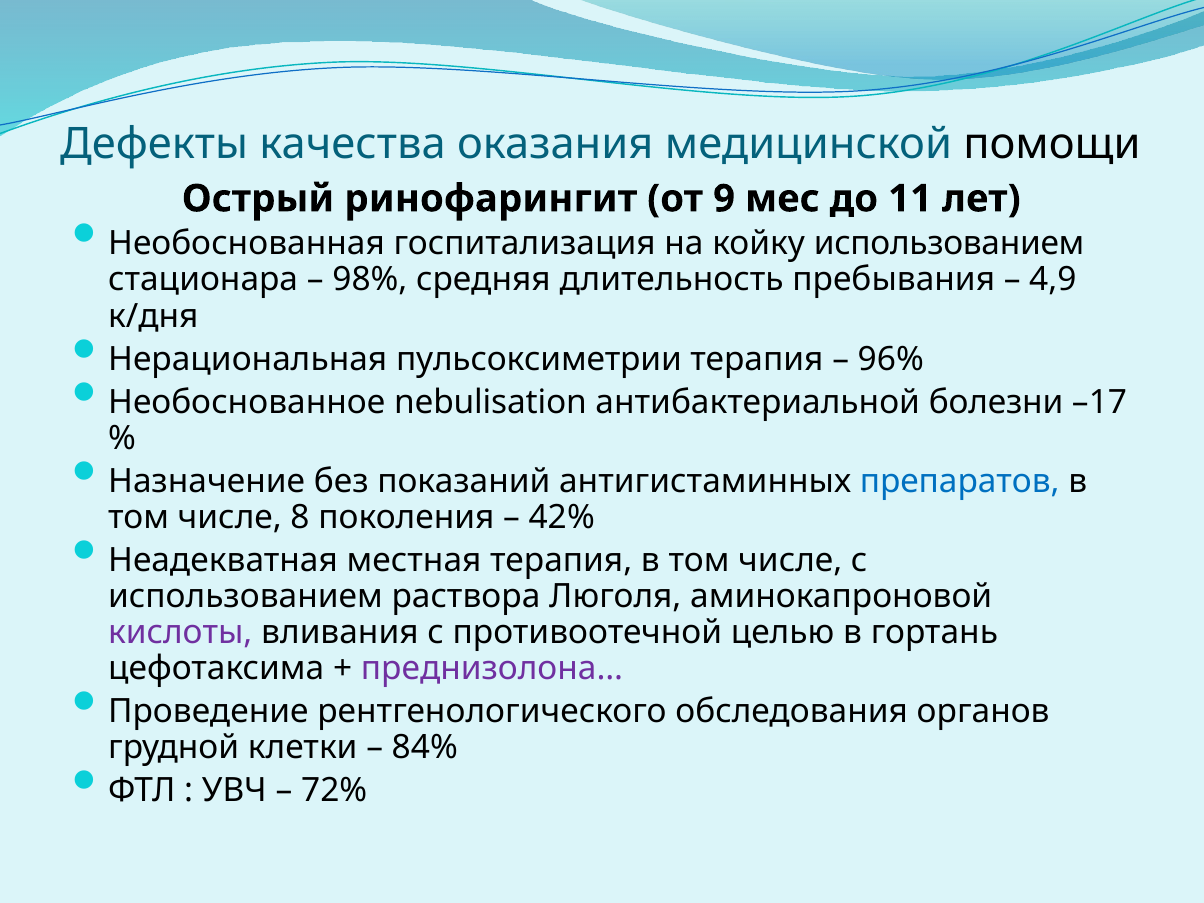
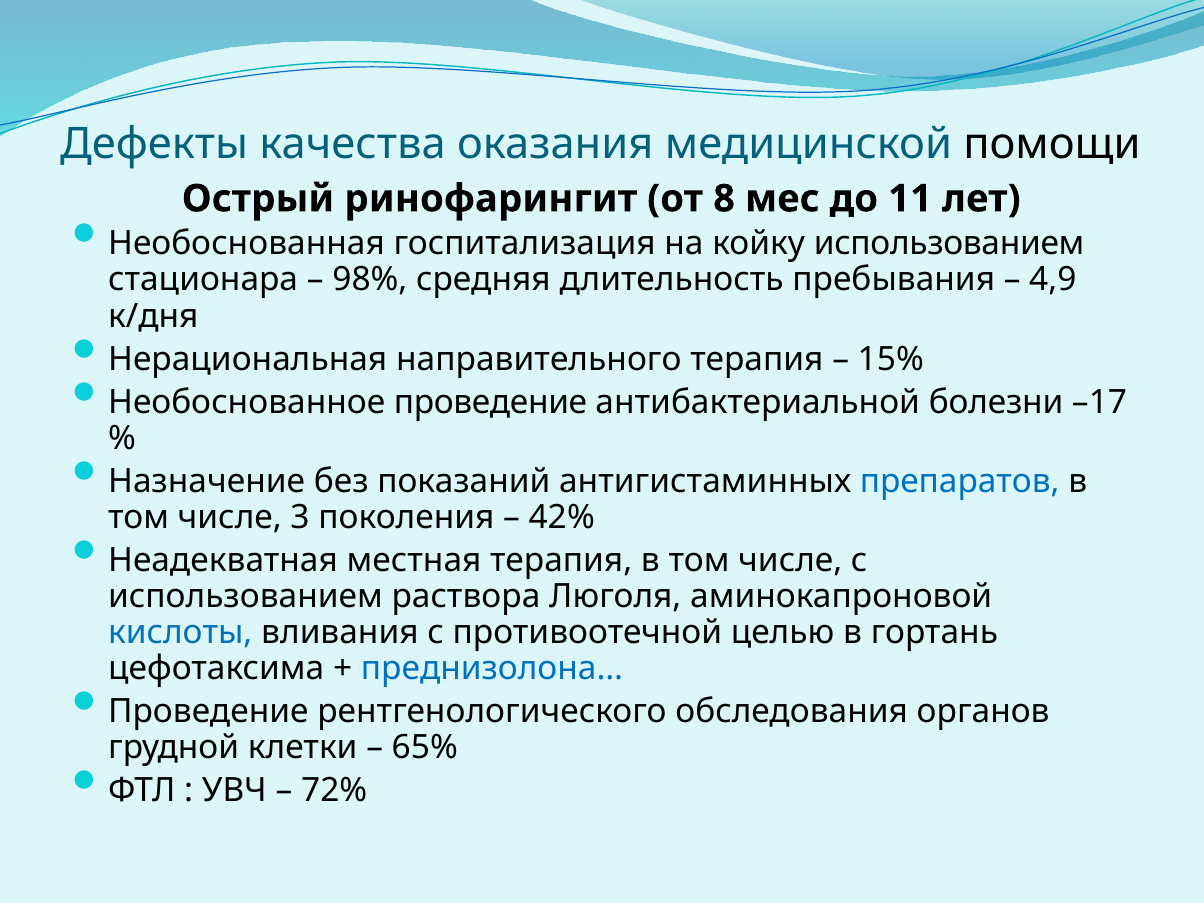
9: 9 -> 8 (724, 199)
пульсоксиметрии: пульсоксиметрии -> направительного (539, 359)
96%: 96% -> 15% (891, 359)
Необоснованное nebulisation: nebulisation -> проведение (491, 402)
8: 8 -> 3 (300, 517)
кислоты colour: purple -> blue (180, 632)
преднизолона… colour: purple -> blue (492, 669)
84%: 84% -> 65% (425, 748)
